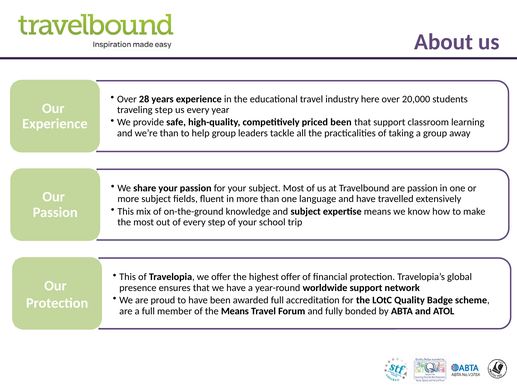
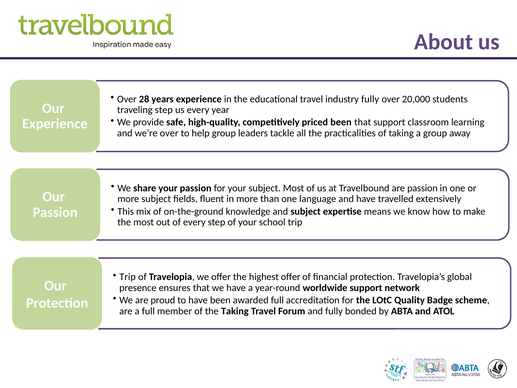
industry here: here -> fully (370, 99)
we’re than: than -> over (169, 133)
This: This -> Trip (128, 277)
the Means: Means -> Taking (235, 311)
